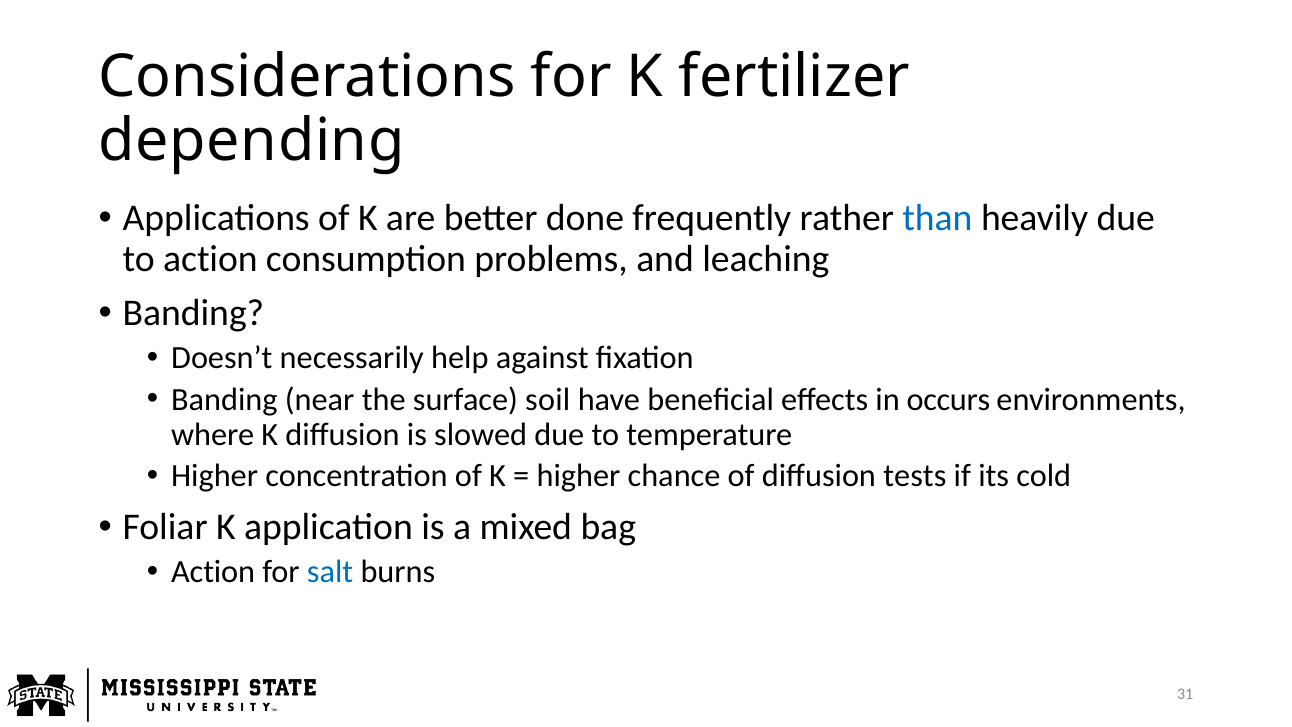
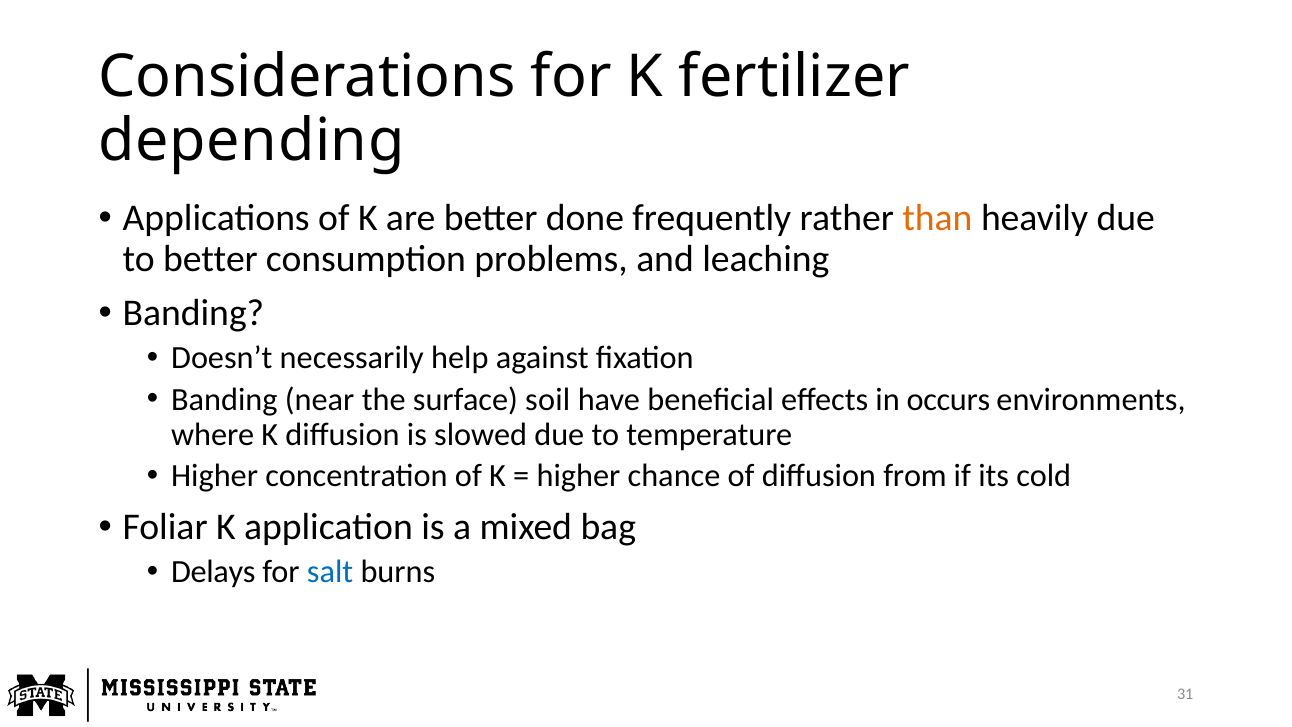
than colour: blue -> orange (937, 218)
to action: action -> better (210, 259)
tests: tests -> from (915, 476)
Action: Action -> Delays (213, 572)
